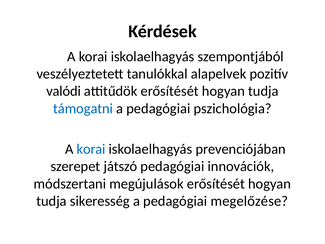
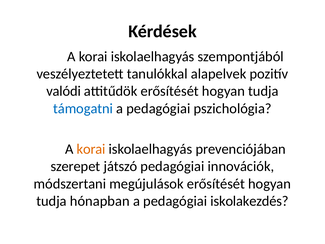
korai colour: blue -> orange (91, 149)
sikeresség: sikeresség -> hónapban (100, 201)
megelőzése: megelőzése -> iskolakezdés (250, 201)
